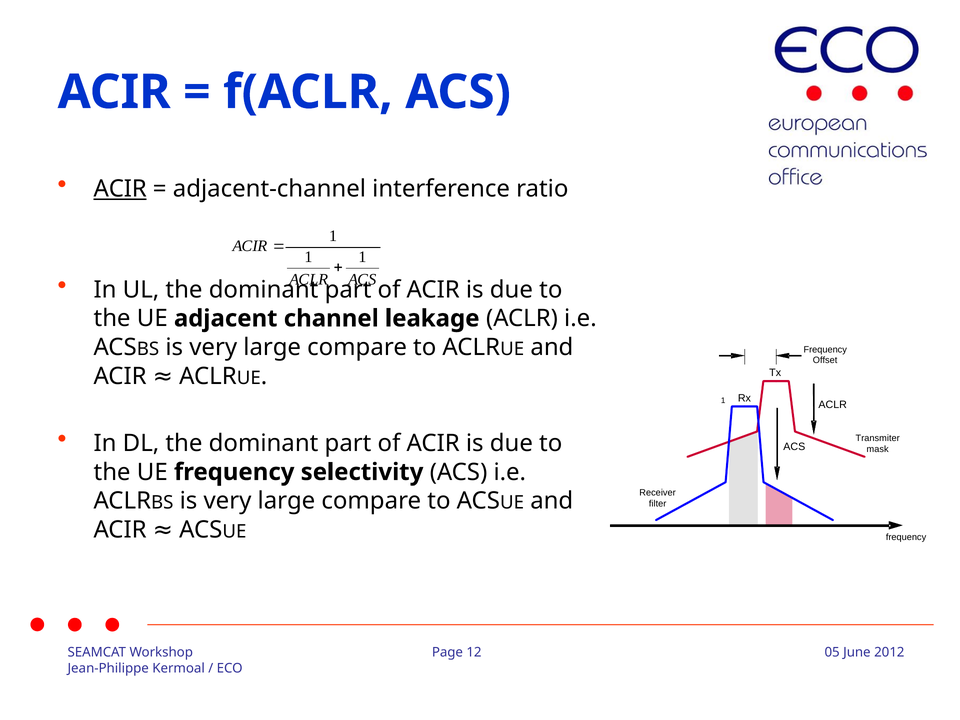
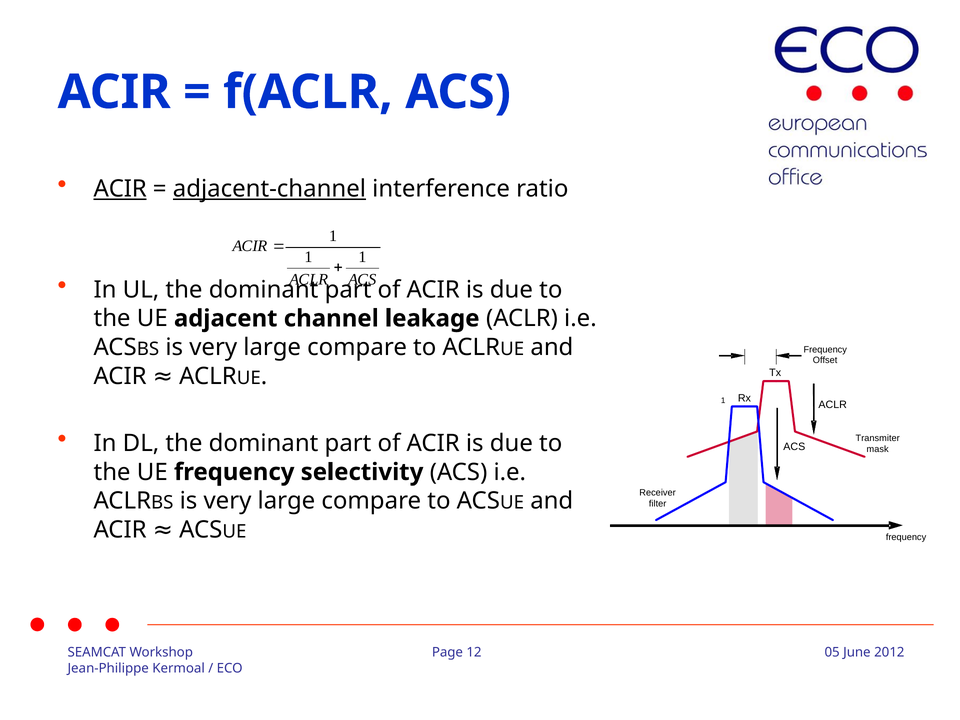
adjacent-channel underline: none -> present (269, 189)
